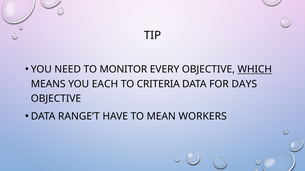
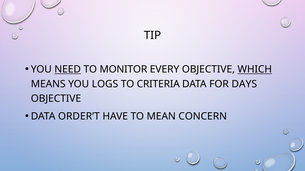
NEED underline: none -> present (68, 70)
EACH: EACH -> LOGS (105, 84)
RANGE’T: RANGE’T -> ORDER’T (79, 117)
WORKERS: WORKERS -> CONCERN (203, 117)
